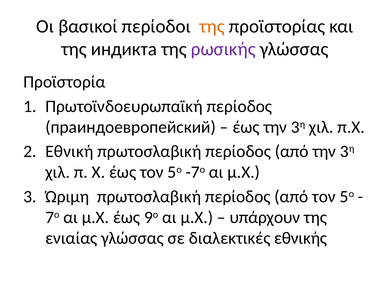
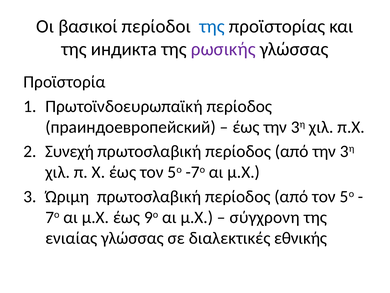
της colour: orange -> blue (212, 26)
Εθνική: Εθνική -> Συνεχή (69, 151)
υπάρχουν: υπάρχουν -> σύγχρονη (265, 217)
